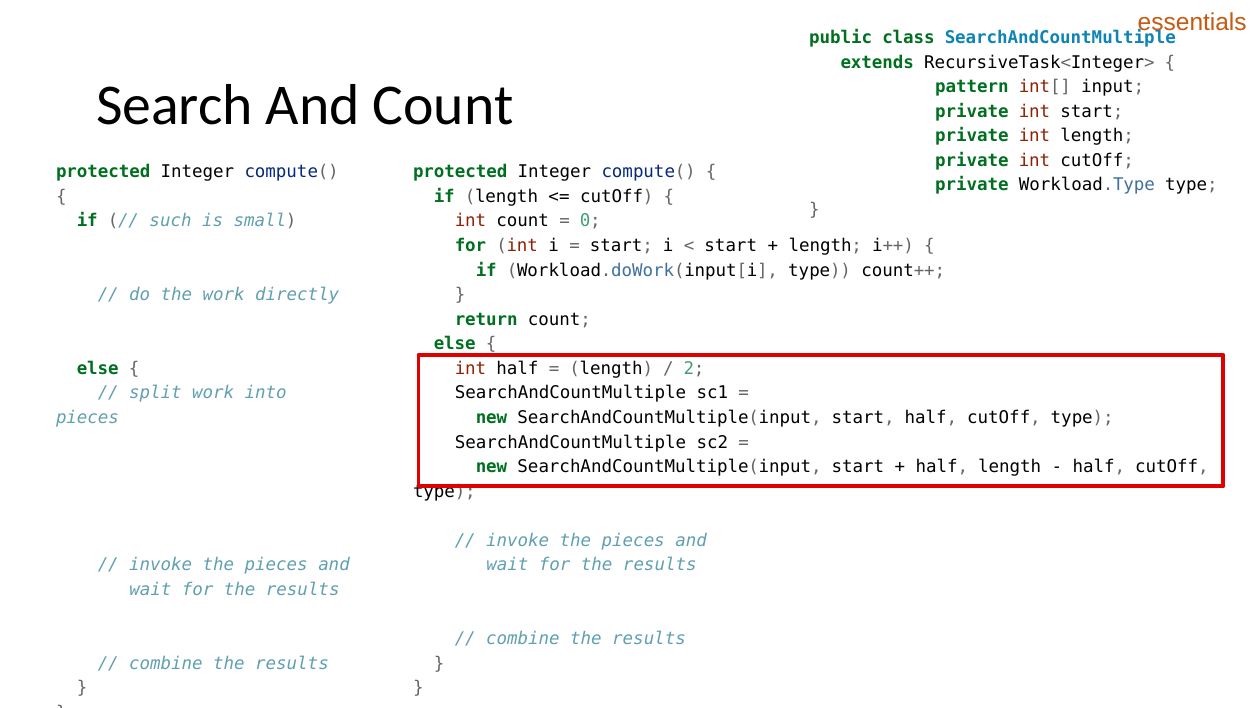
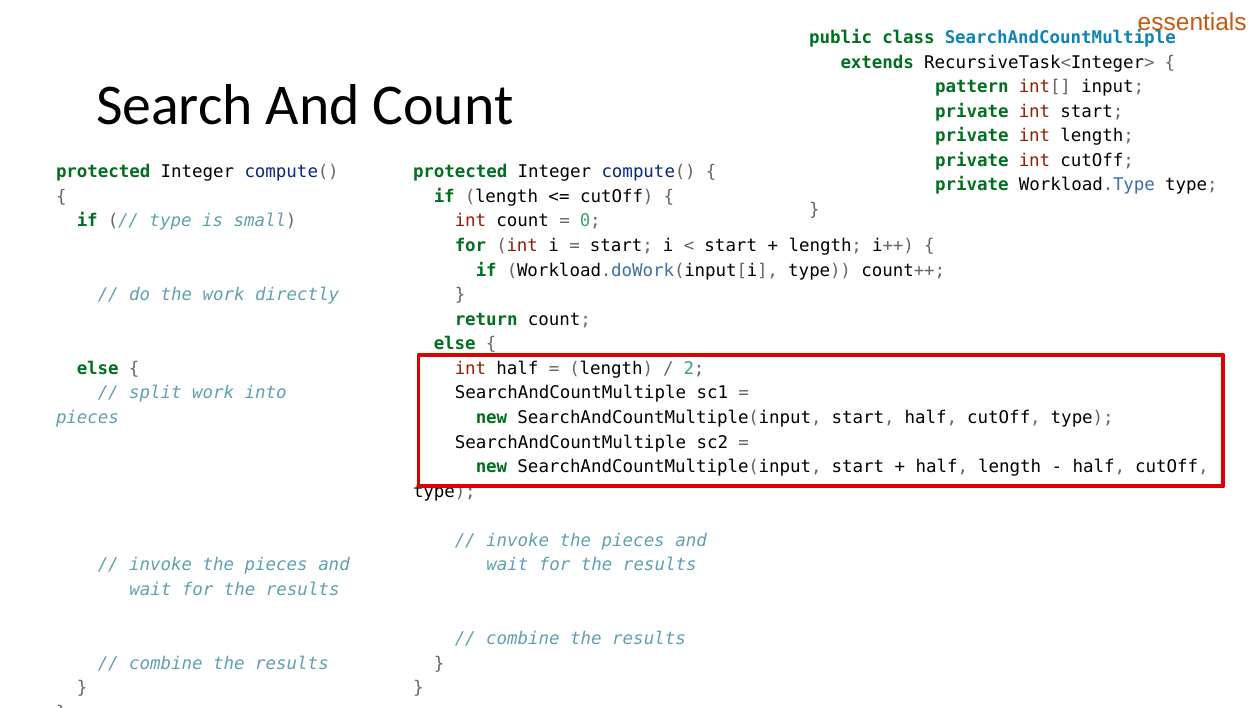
such: such -> type (171, 221)
